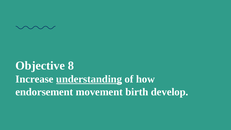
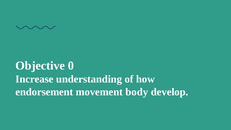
8: 8 -> 0 (71, 66)
understanding underline: present -> none (89, 79)
birth: birth -> body (137, 92)
